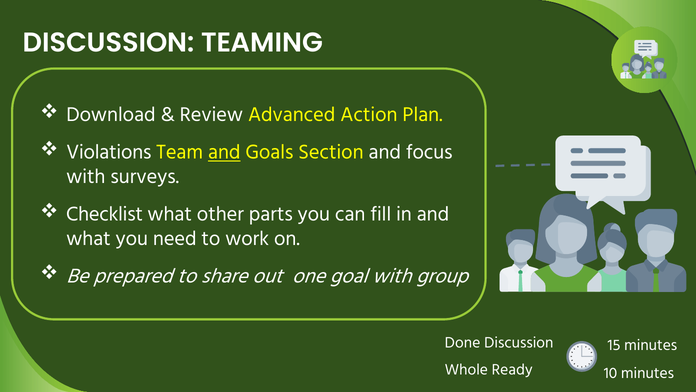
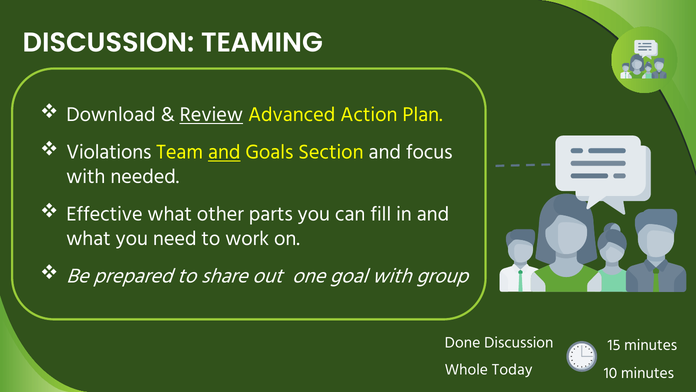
Review underline: none -> present (211, 115)
surveys: surveys -> needed (145, 176)
Checklist: Checklist -> Effective (104, 214)
Ready: Ready -> Today (512, 369)
